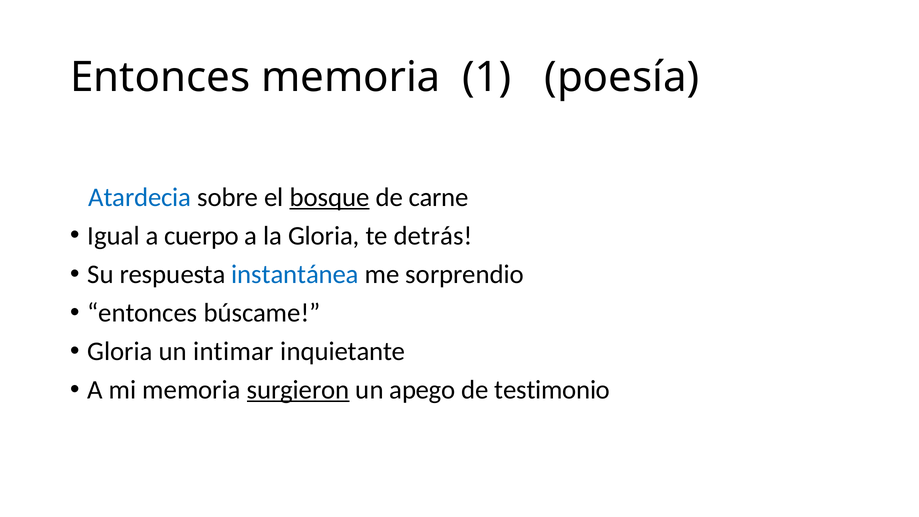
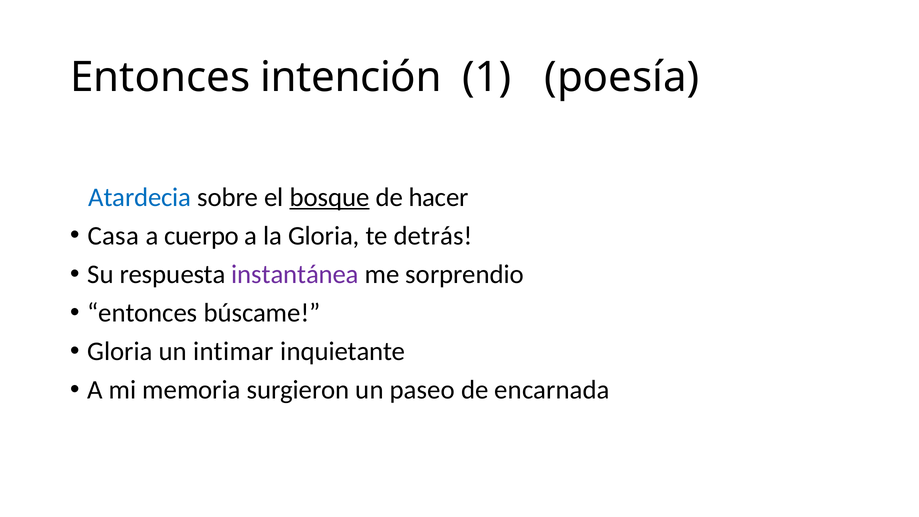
Entonces memoria: memoria -> intención (351, 77)
carne: carne -> hacer (438, 197)
Igual: Igual -> Casa (113, 236)
instantánea colour: blue -> purple (295, 274)
surgieron underline: present -> none (298, 390)
apego: apego -> paseo (422, 390)
testimonio: testimonio -> encarnada (552, 390)
